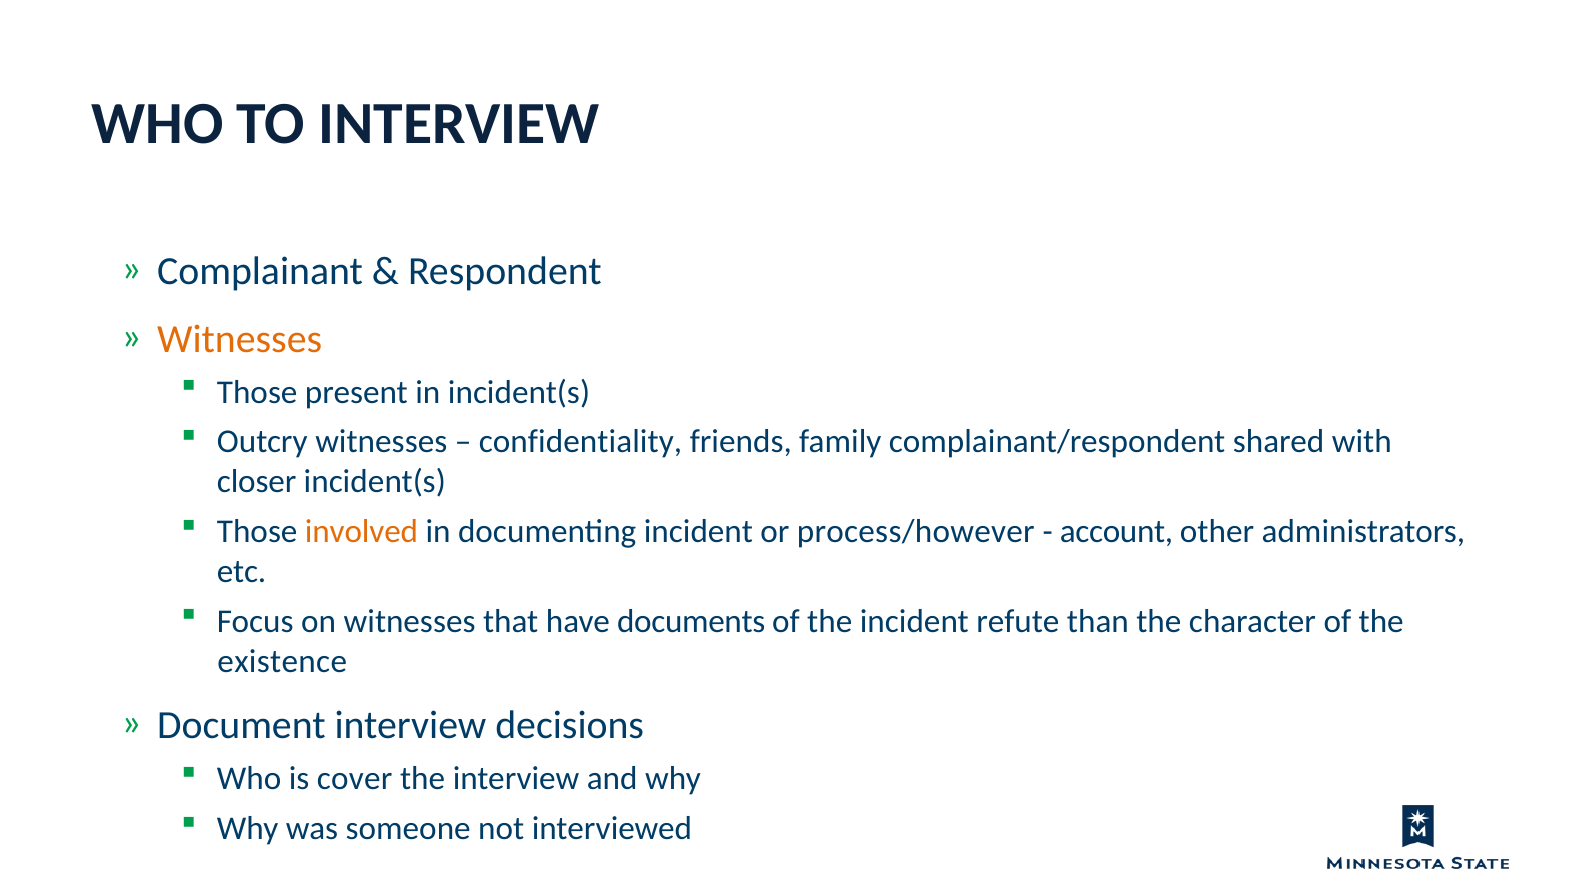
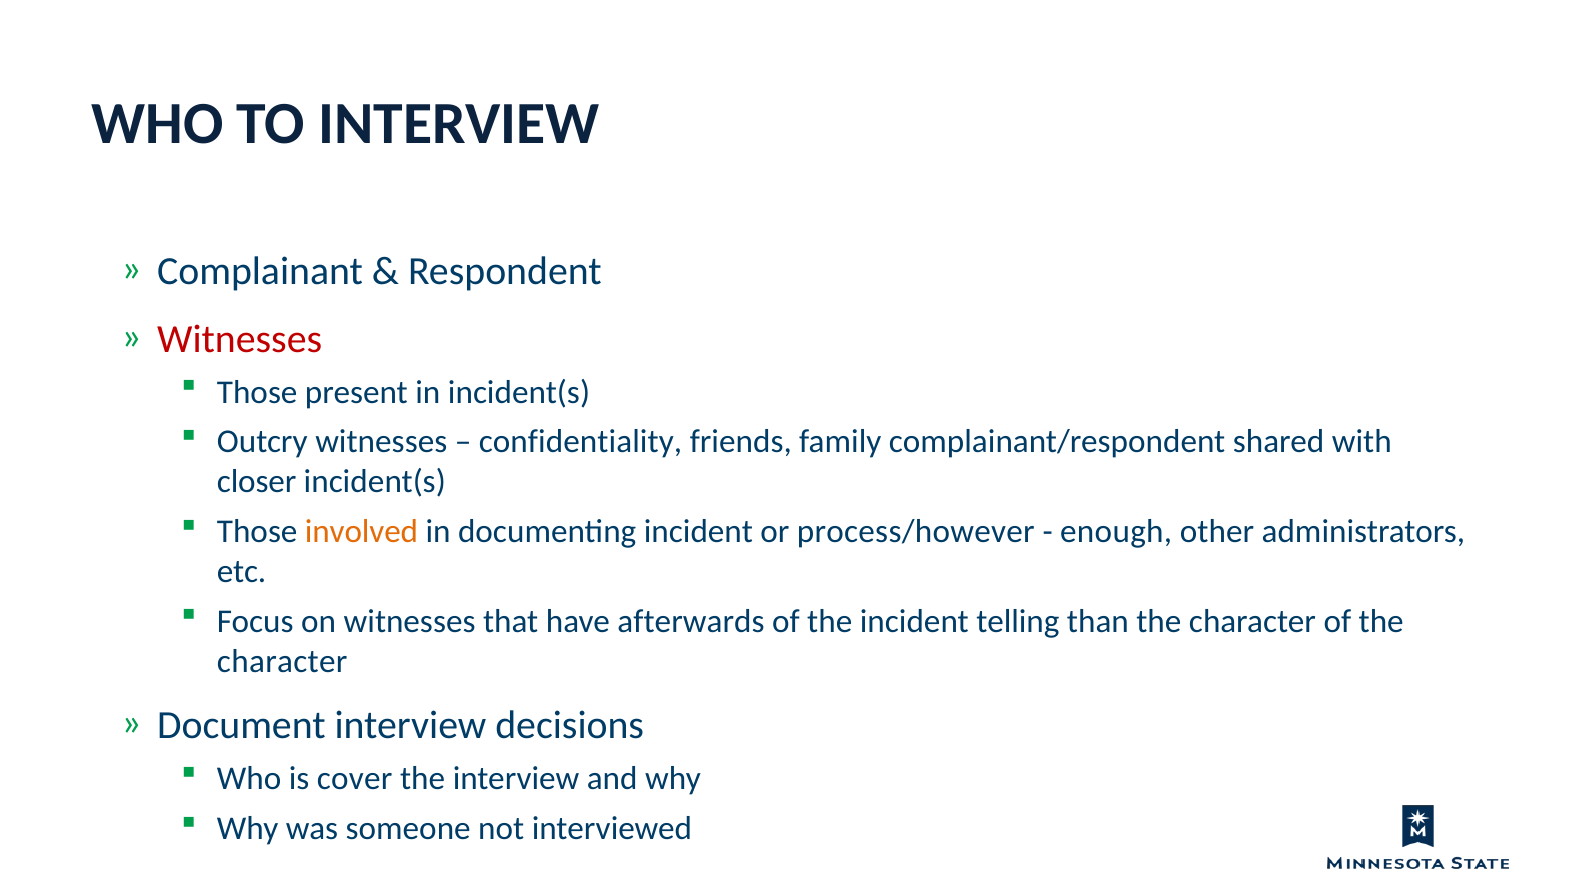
Witnesses colour: orange -> red (240, 339)
account: account -> enough (1116, 531)
documents: documents -> afterwards (691, 621)
refute: refute -> telling (1018, 621)
existence: existence -> character (282, 661)
